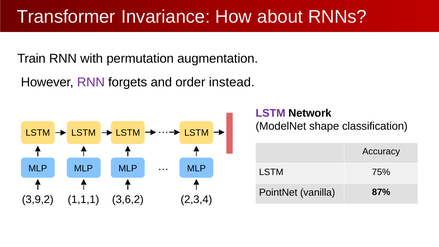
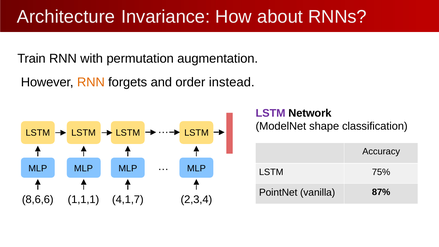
Transformer: Transformer -> Architecture (66, 17)
RNN colour: purple -> orange (91, 82)
3,9,2: 3,9,2 -> 8,6,6 (38, 199)
3,6,2: 3,6,2 -> 4,1,7 (128, 199)
